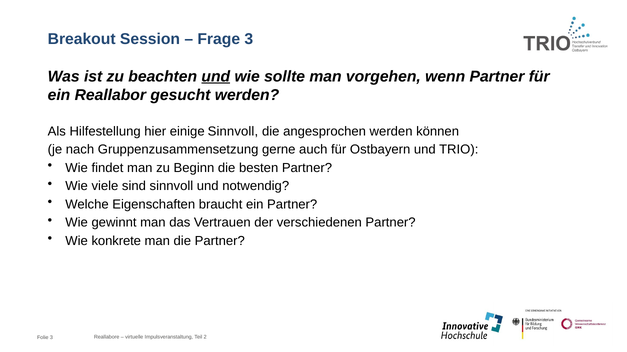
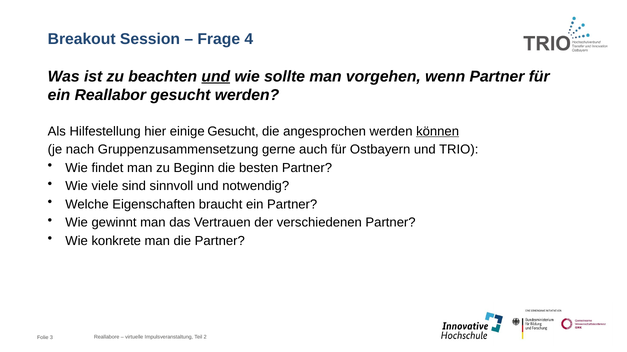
Frage 3: 3 -> 4 (249, 39)
einige Sinnvoll: Sinnvoll -> Gesucht (233, 131)
können underline: none -> present (438, 131)
